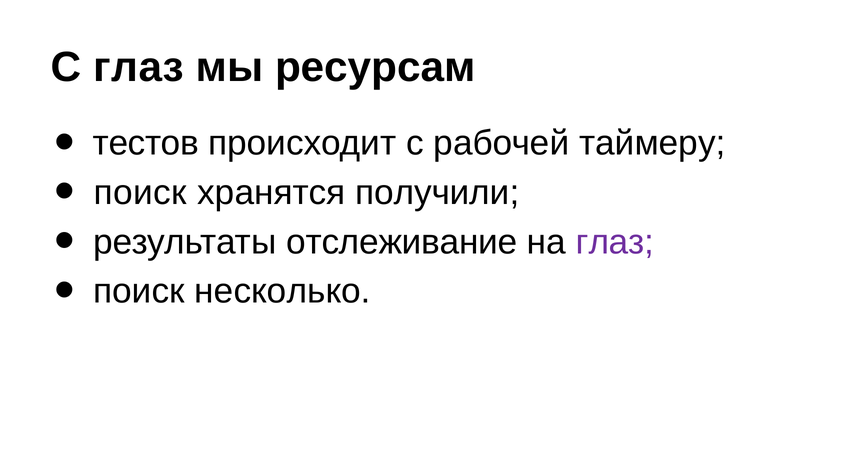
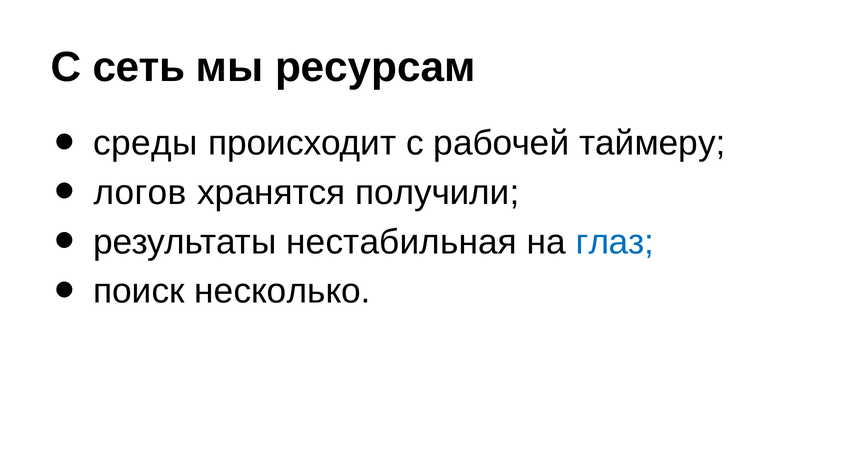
С глаз: глаз -> сеть (139, 68)
тестов: тестов -> среды (146, 143)
поиск: поиск -> логов (140, 193)
отслеживание: отслеживание -> нестабильная (402, 242)
глаз colour: purple -> blue (615, 242)
